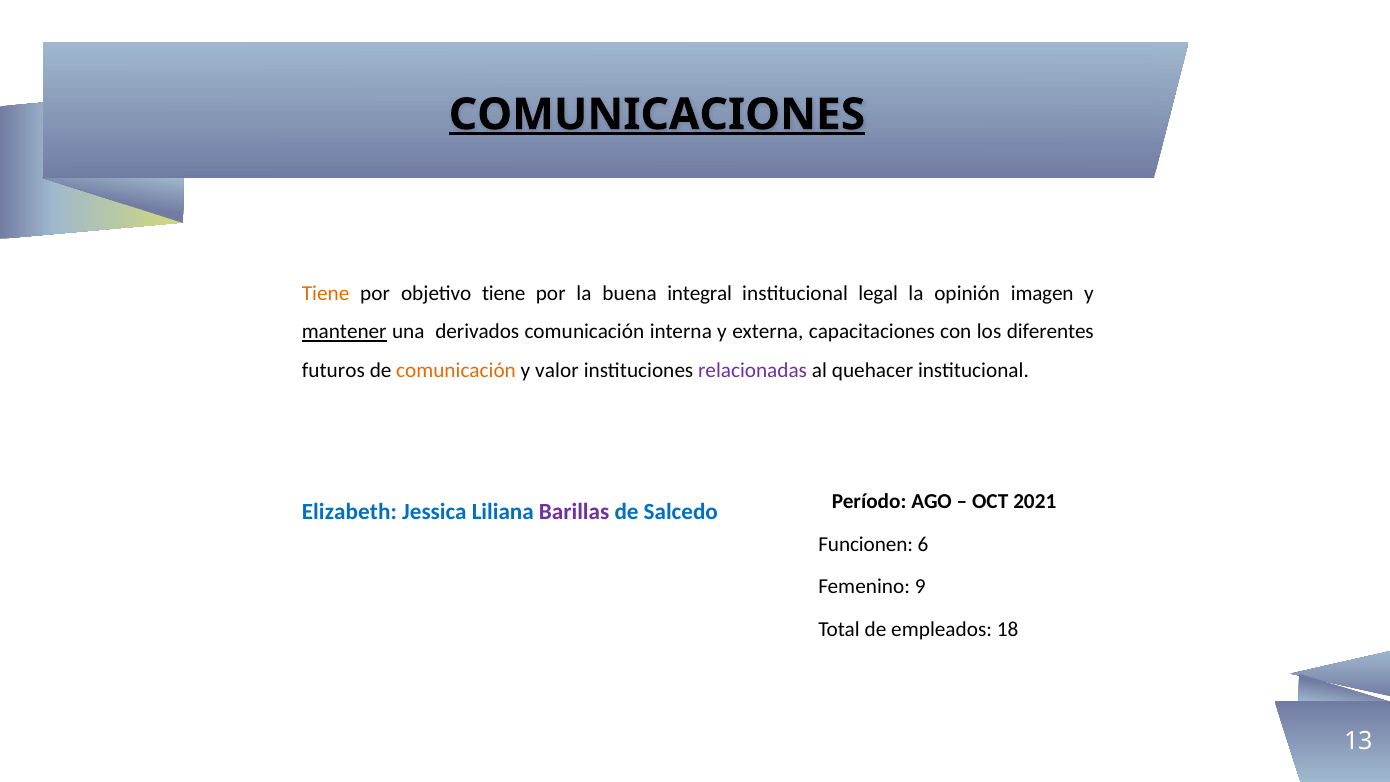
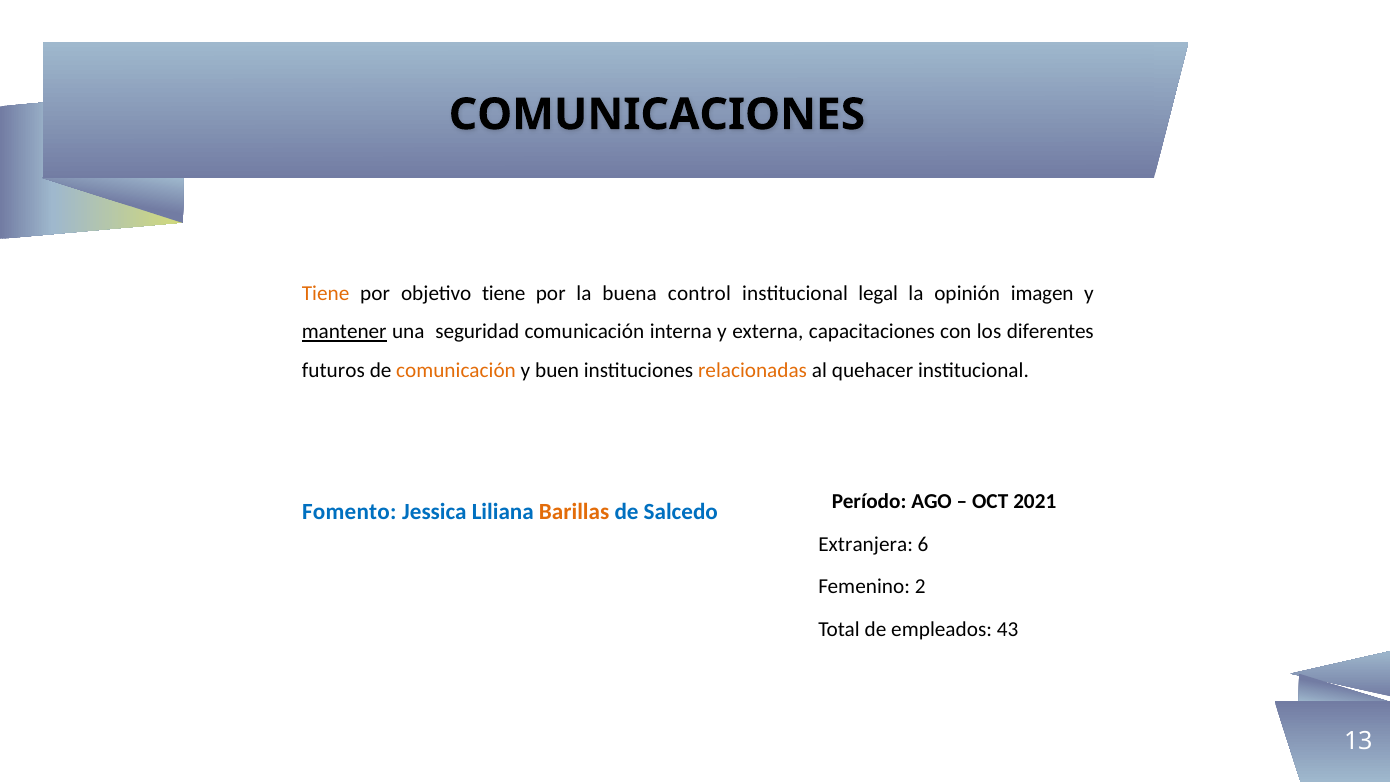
COMUNICACIONES underline: present -> none (657, 115)
integral: integral -> control (699, 293)
derivados: derivados -> seguridad (477, 332)
valor: valor -> buen (557, 370)
relacionadas colour: purple -> orange (753, 370)
Elizabeth: Elizabeth -> Fomento (349, 512)
Barillas colour: purple -> orange (574, 512)
Funcionen: Funcionen -> Extranjera (866, 544)
9: 9 -> 2 (920, 587)
18: 18 -> 43 (1008, 629)
